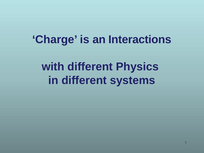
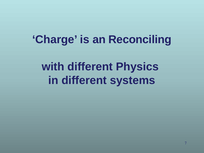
Interactions: Interactions -> Reconciling (140, 40)
